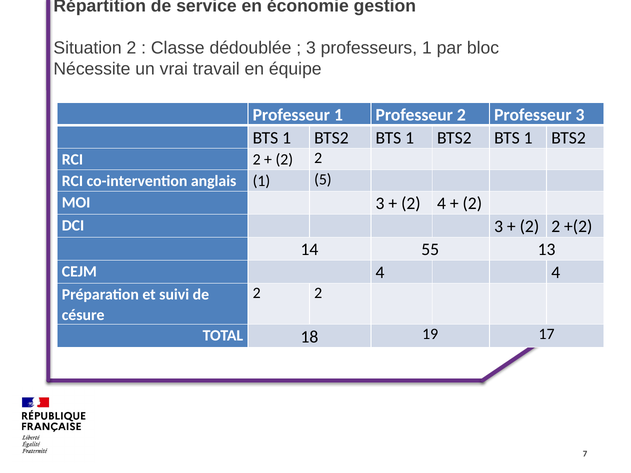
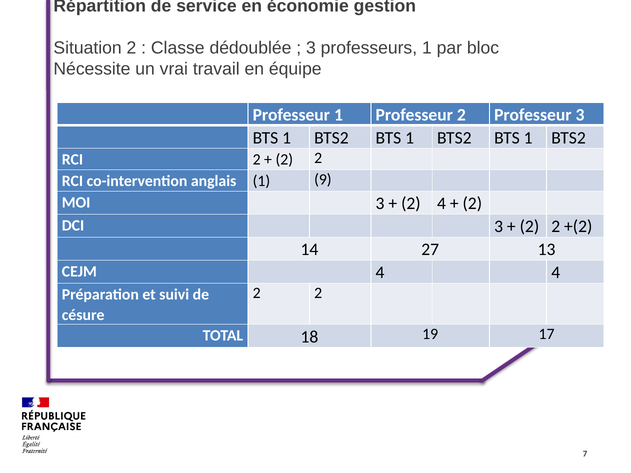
5: 5 -> 9 (323, 180)
55: 55 -> 27 (430, 250)
